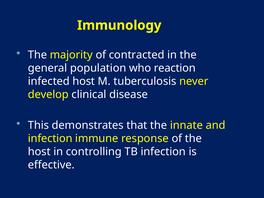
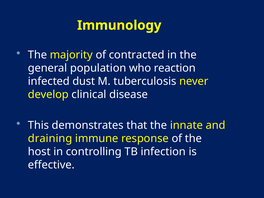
infected host: host -> dust (84, 81)
infection: infection -> draining (50, 138)
